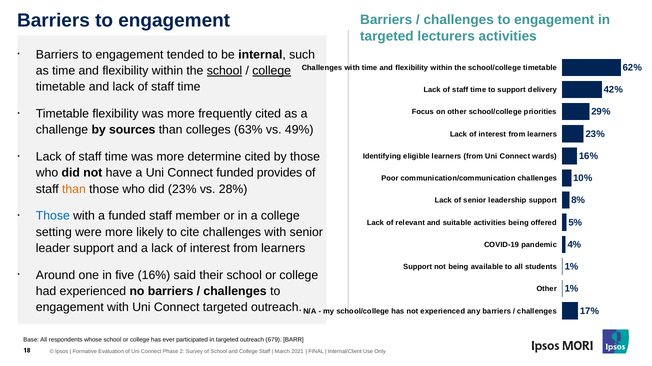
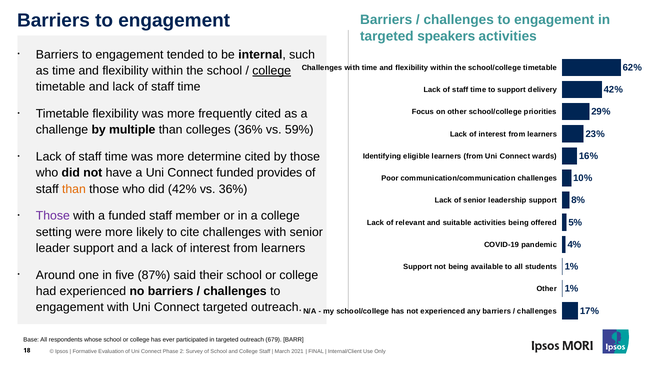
lecturers: lecturers -> speakers (446, 36)
school underline: present -> none (224, 71)
sources: sources -> multiple (132, 130)
colleges 63%: 63% -> 36% (248, 130)
49%: 49% -> 59% (299, 130)
did 23%: 23% -> 42% (182, 189)
vs 28%: 28% -> 36% (233, 189)
Those colour: blue -> purple (53, 216)
five 16%: 16% -> 87% (154, 276)
